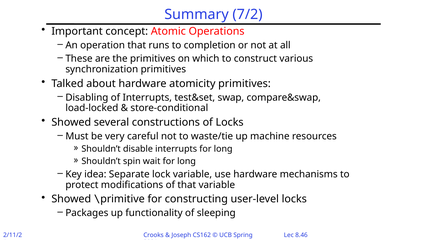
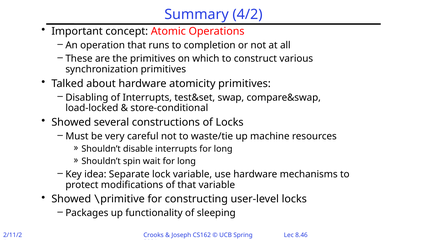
7/2: 7/2 -> 4/2 (247, 15)
